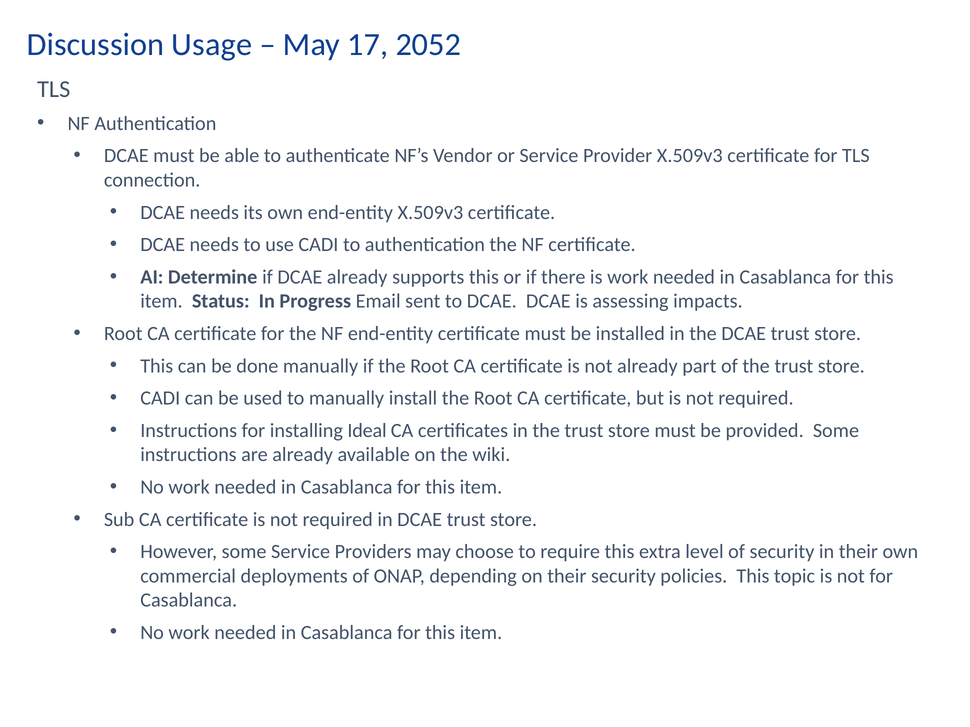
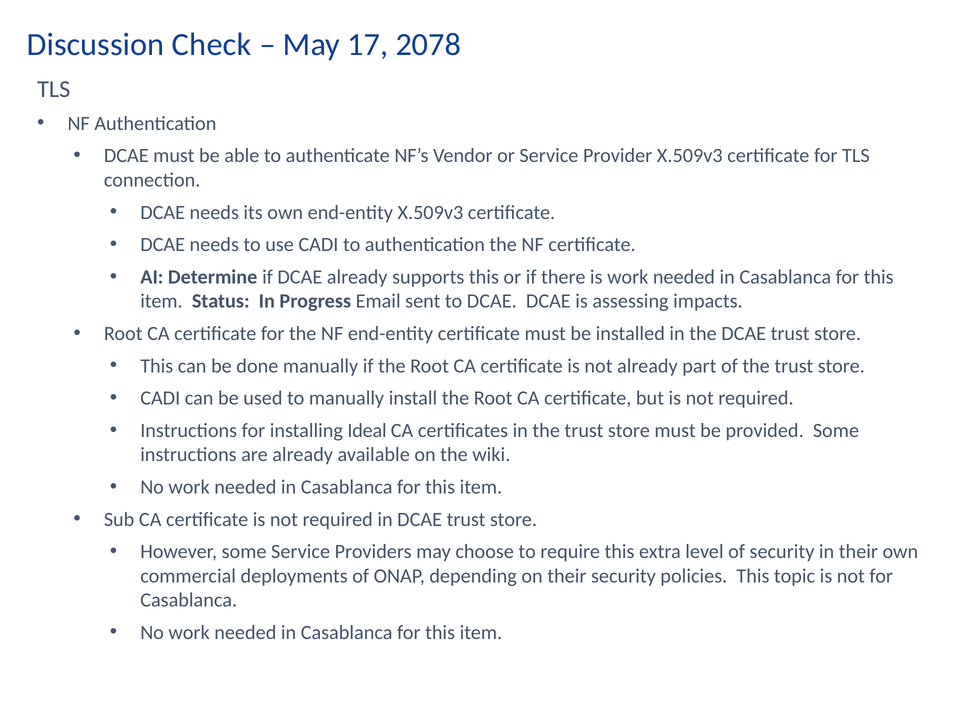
Usage: Usage -> Check (212, 44)
2052: 2052 -> 2078 (428, 44)
